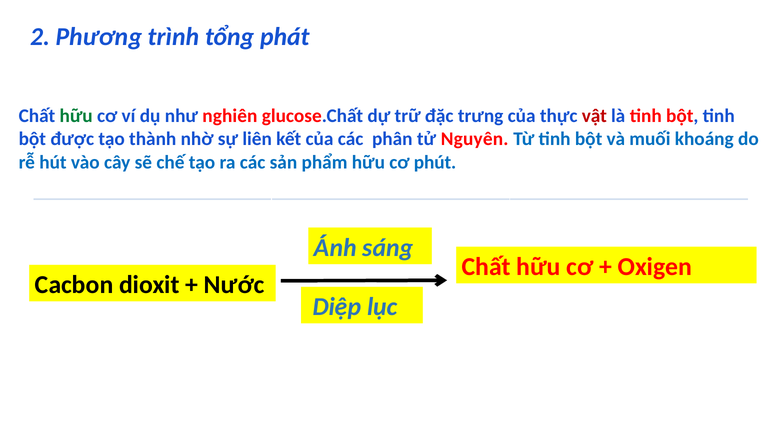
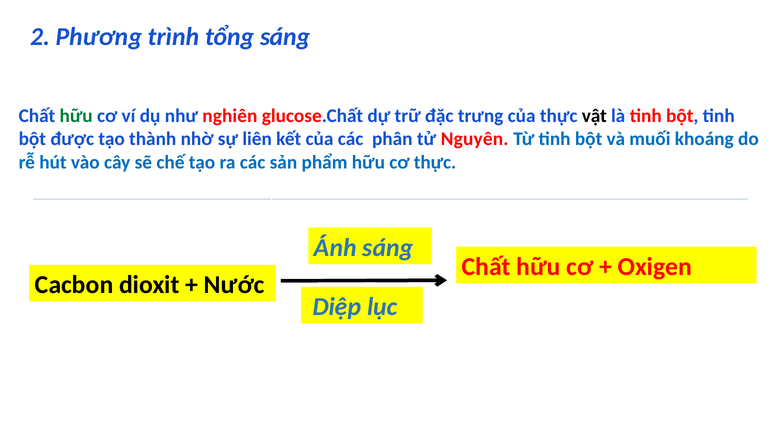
tổng phát: phát -> sáng (285, 37)
vật colour: red -> black (594, 116)
cơ phút: phút -> thực (435, 162)
